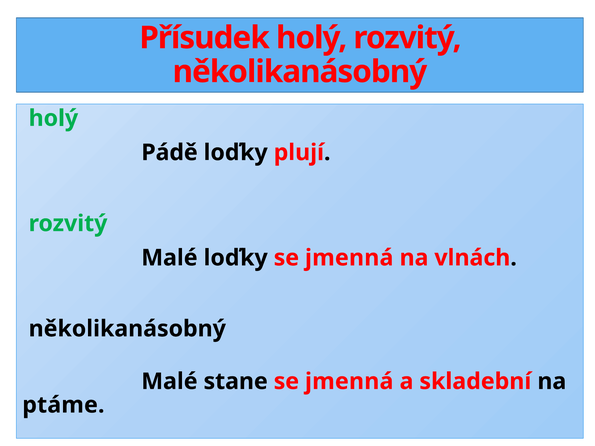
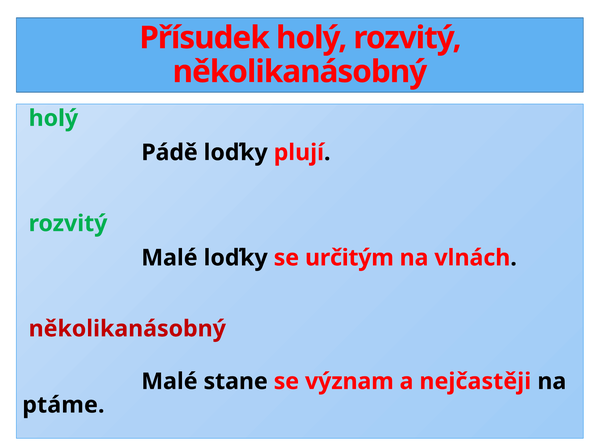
loďky se jmenná: jmenná -> určitým (349, 258)
několikanásobný colour: black -> red (127, 329)
jmenná: jmenná -> význam (349, 382)
skladební: skladební -> nejčastěji (475, 382)
